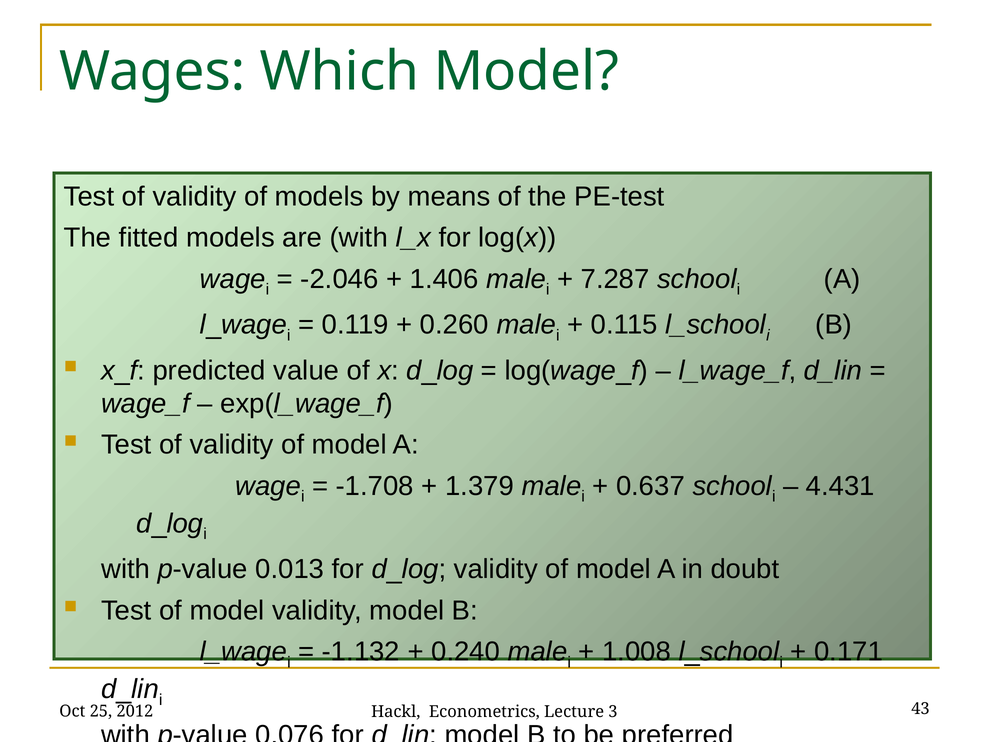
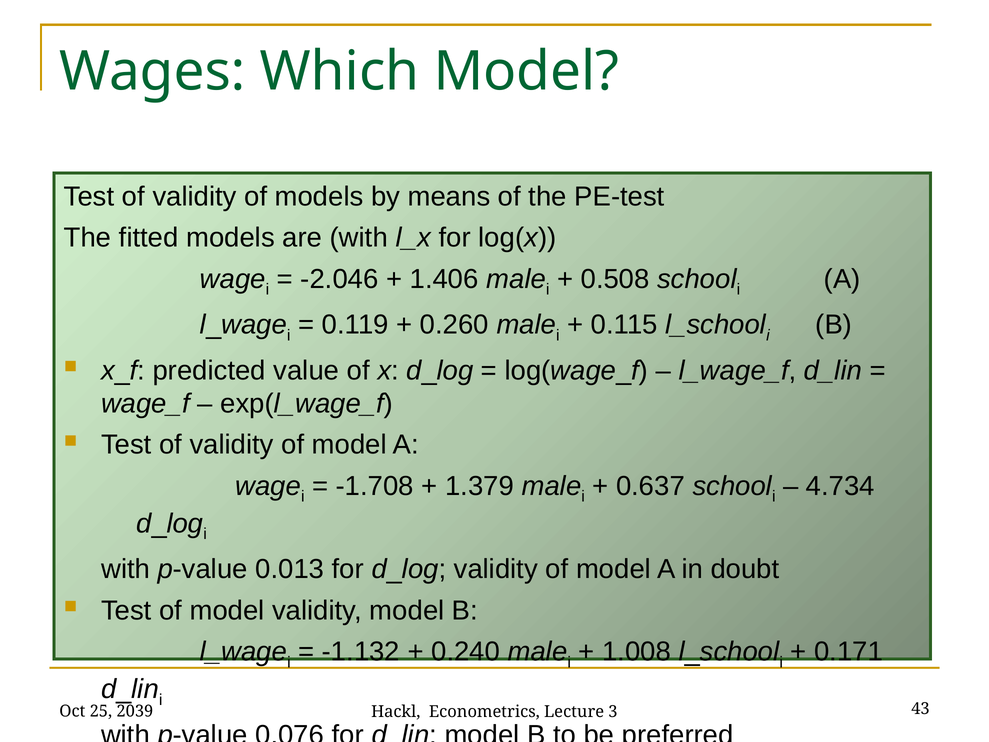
7.287: 7.287 -> 0.508 (615, 279)
4.431: 4.431 -> 4.734 (840, 486)
2012: 2012 -> 2039 (135, 711)
